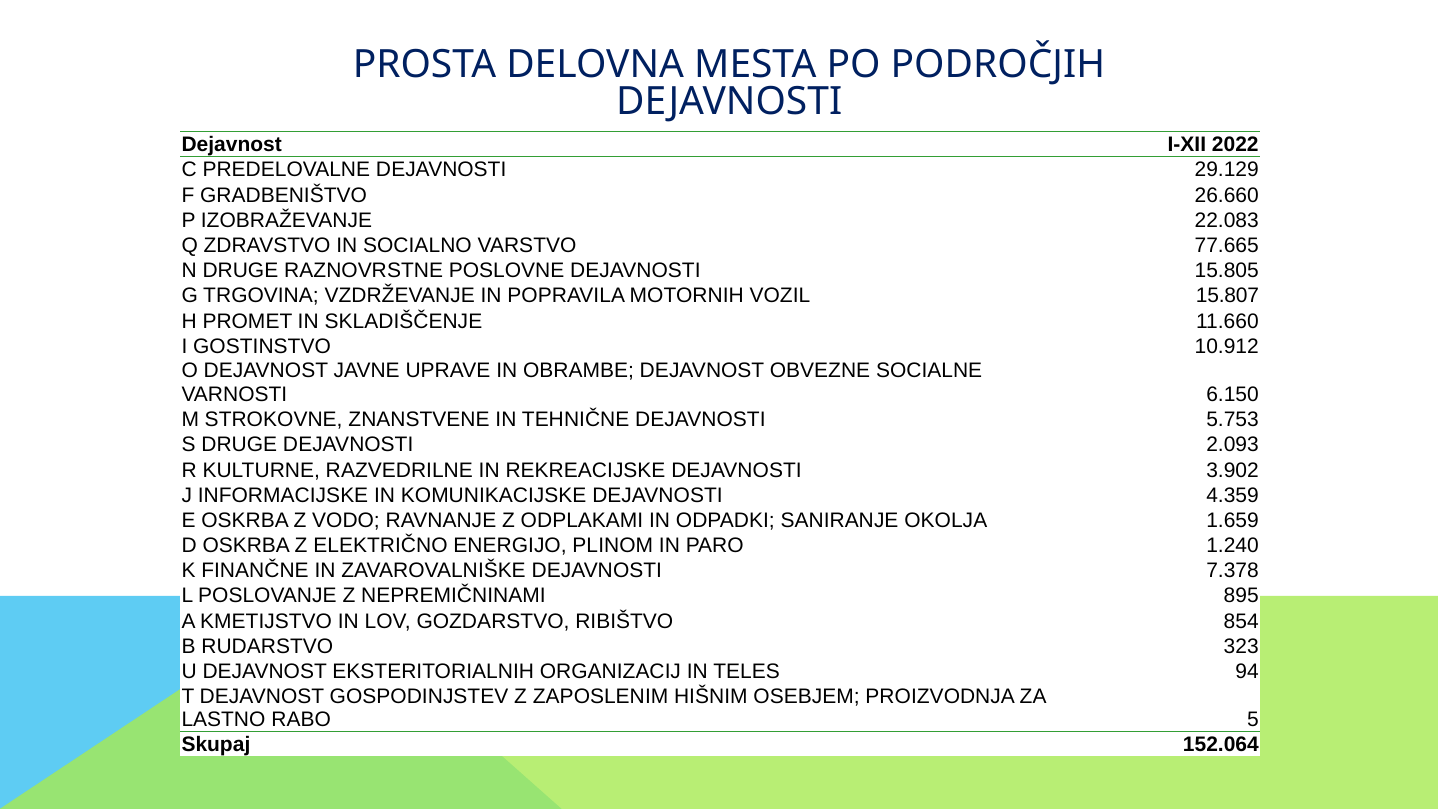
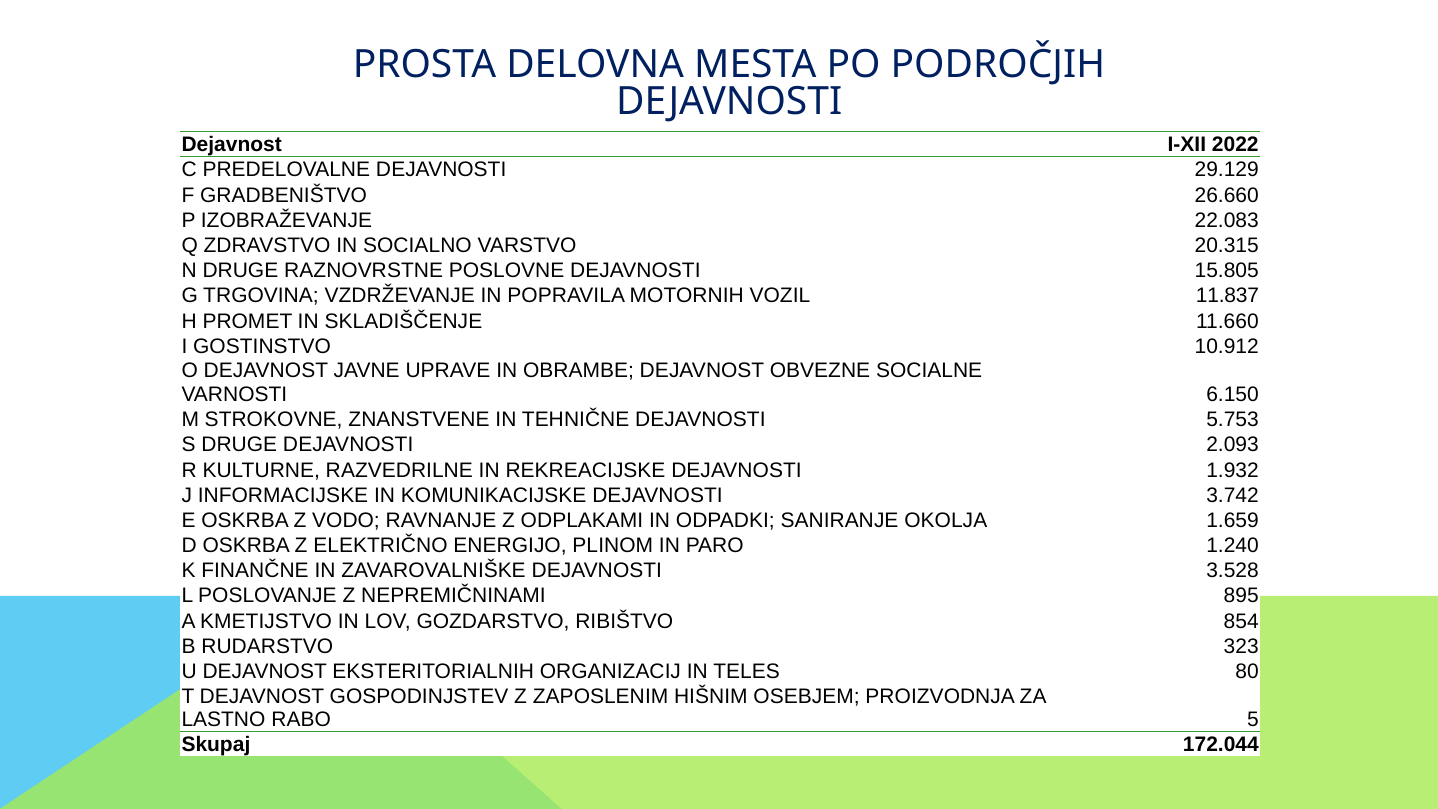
77.665: 77.665 -> 20.315 (1227, 246)
15.807: 15.807 -> 11.837 (1228, 296)
3.902: 3.902 -> 1.932 (1233, 470)
4.359: 4.359 -> 3.742 (1233, 495)
7.378: 7.378 -> 3.528 (1233, 571)
94: 94 -> 80 (1247, 671)
152.064: 152.064 -> 172.044 (1221, 745)
